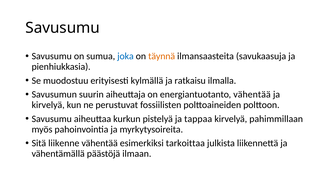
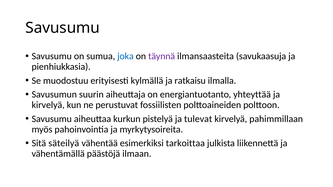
täynnä colour: orange -> purple (162, 56)
energiantuotanto vähentää: vähentää -> yhteyttää (252, 95)
tappaa: tappaa -> tulevat (198, 119)
liikenne: liikenne -> säteilyä (64, 143)
